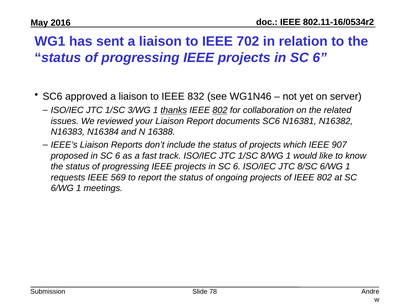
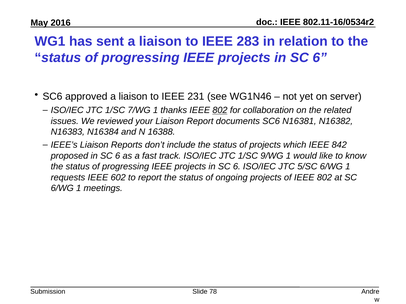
702: 702 -> 283 (248, 42)
832: 832 -> 231 (196, 97)
3/WG: 3/WG -> 7/WG (139, 110)
thanks underline: present -> none (174, 110)
907: 907 -> 842 (339, 145)
8/WG: 8/WG -> 9/WG (272, 156)
8/SC: 8/SC -> 5/SC (307, 167)
569: 569 -> 602 (118, 178)
